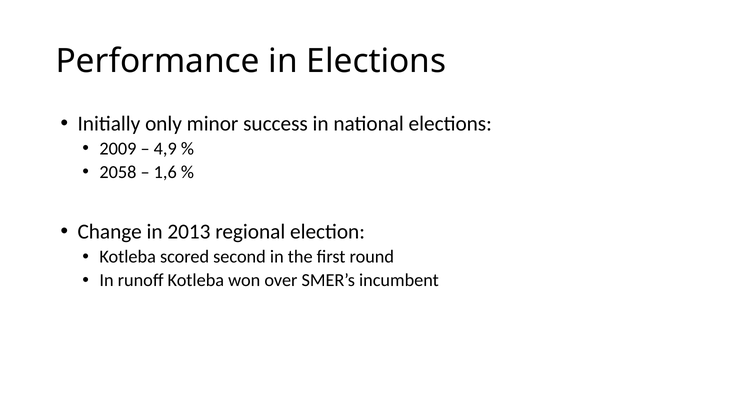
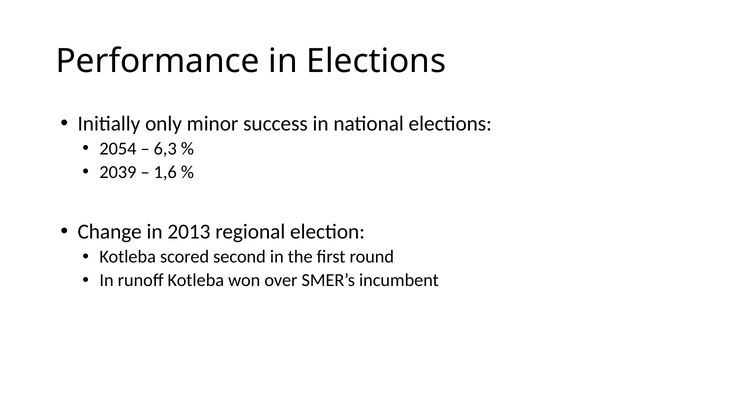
2009: 2009 -> 2054 (118, 149)
4,9: 4,9 -> 6,3 (165, 149)
2058: 2058 -> 2039 (118, 172)
